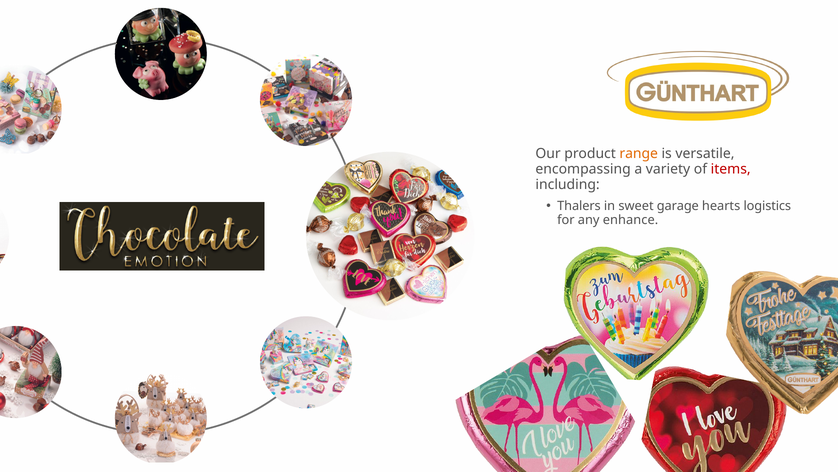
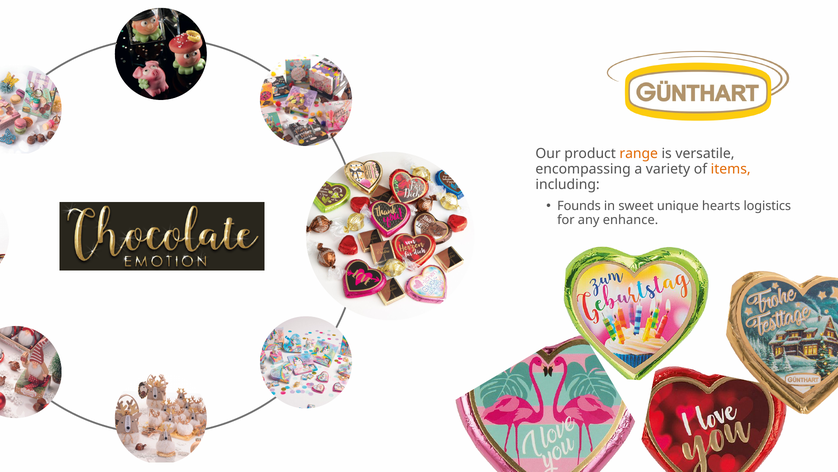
items colour: red -> orange (731, 169)
Thalers: Thalers -> Founds (579, 206)
garage: garage -> unique (678, 206)
